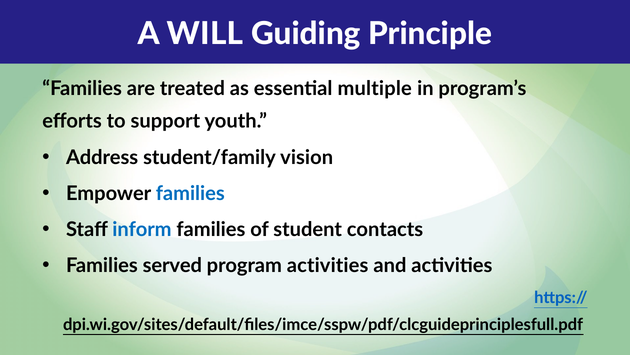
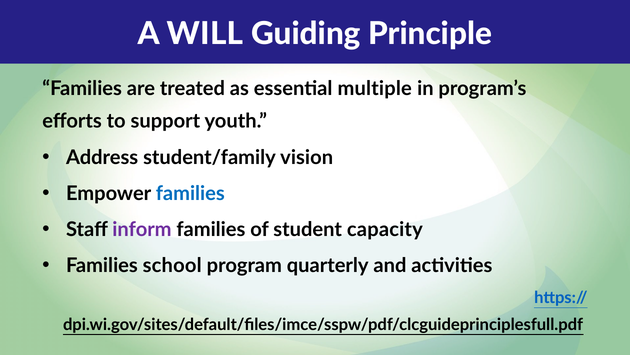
inform colour: blue -> purple (142, 229)
contacts: contacts -> capacity (385, 229)
served: served -> school (172, 265)
program activities: activities -> quarterly (328, 265)
